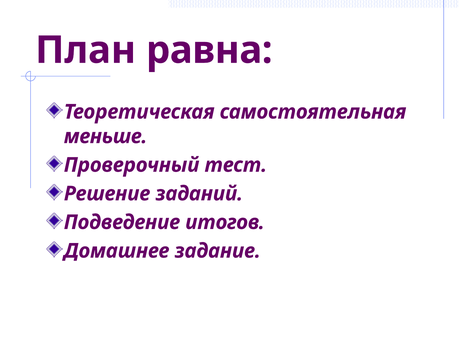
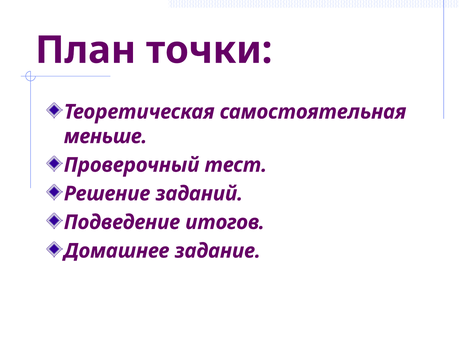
равна: равна -> точки (209, 50)
